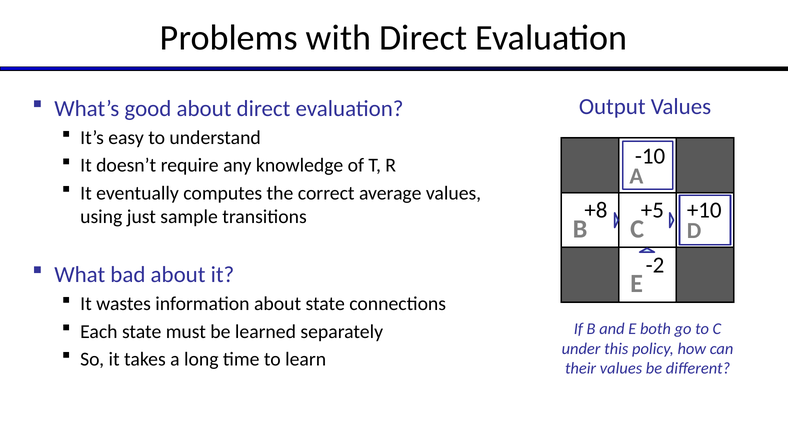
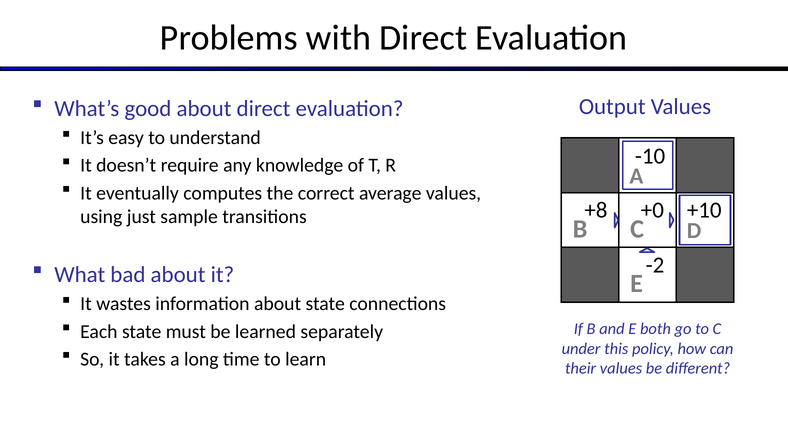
+5: +5 -> +0 (652, 210)
